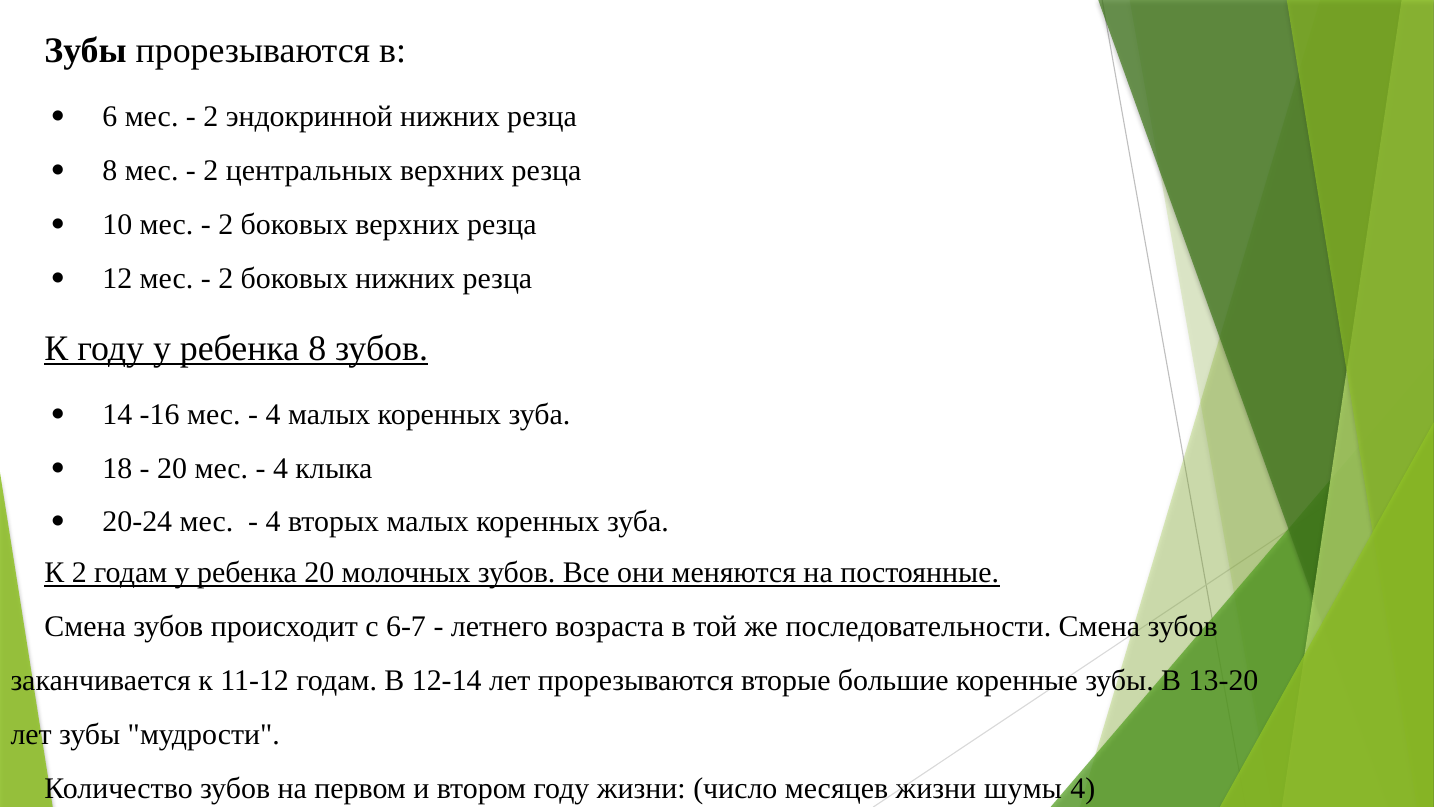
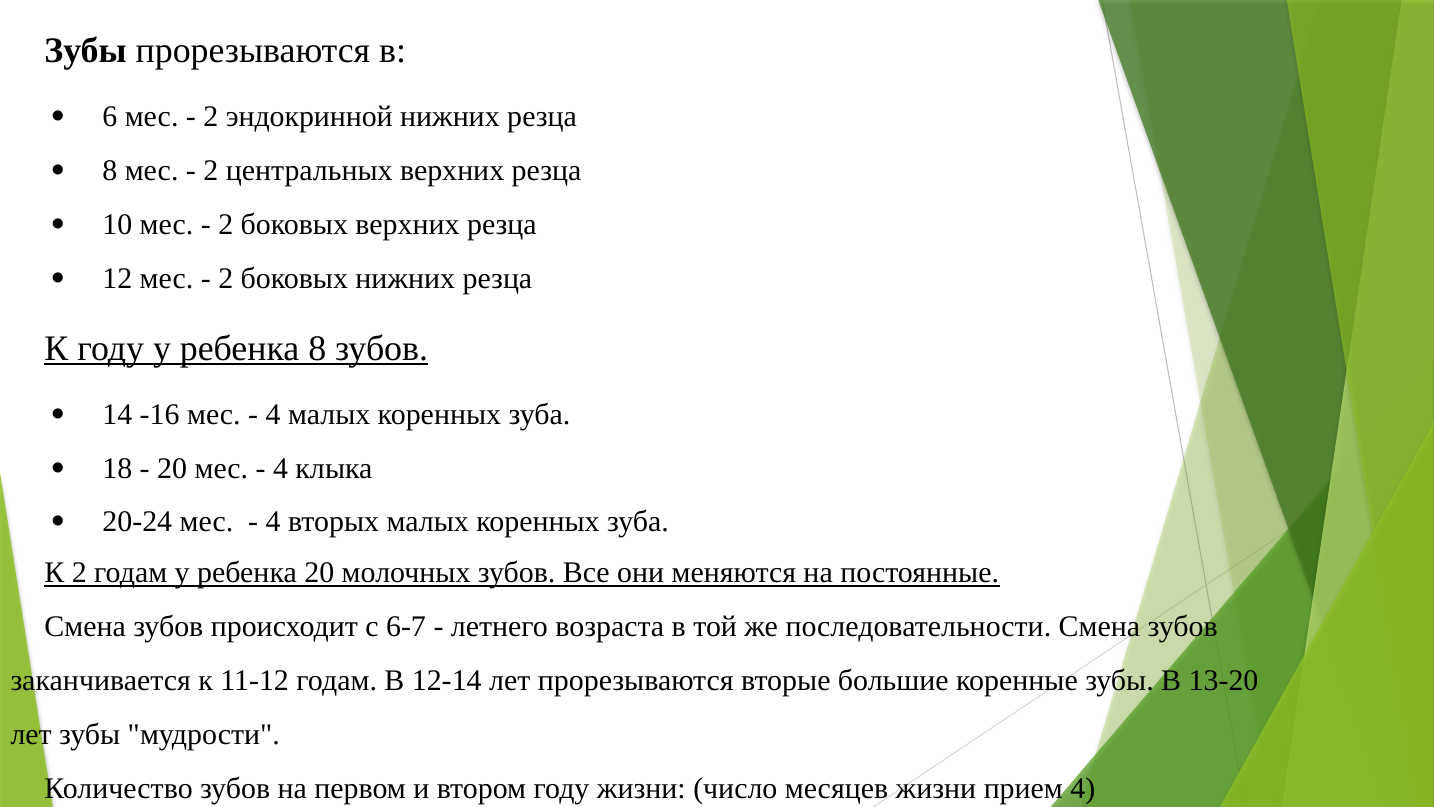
шумы: шумы -> прием (1023, 788)
